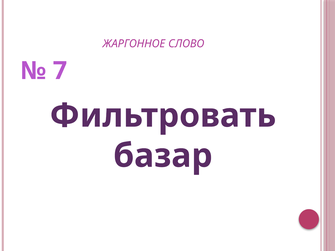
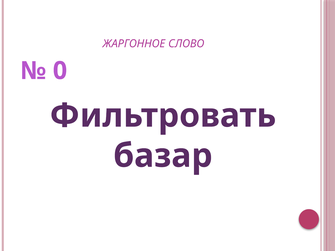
7: 7 -> 0 (60, 71)
